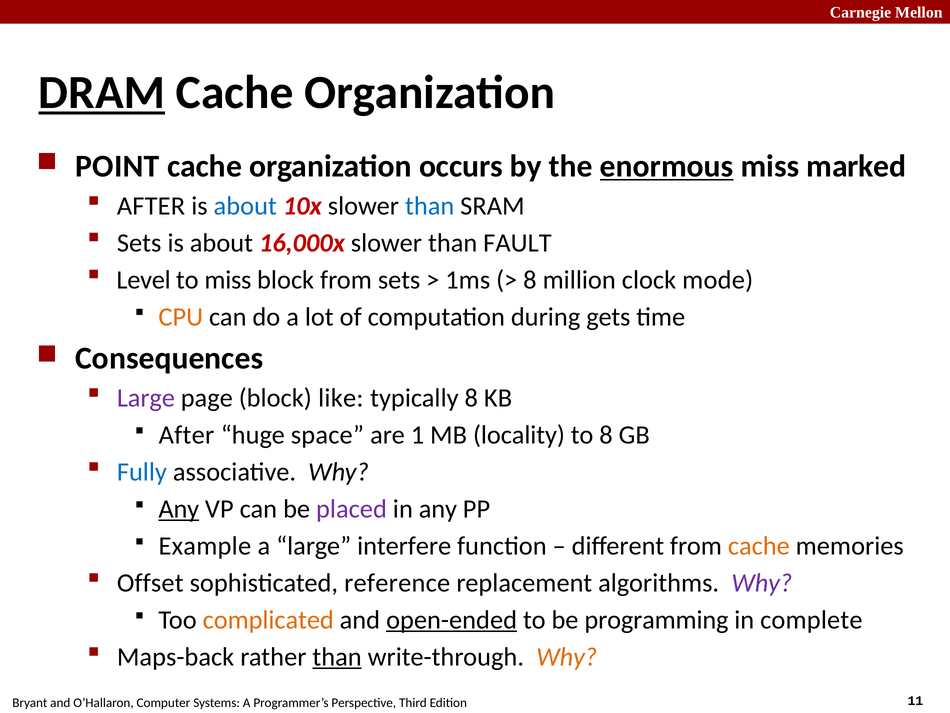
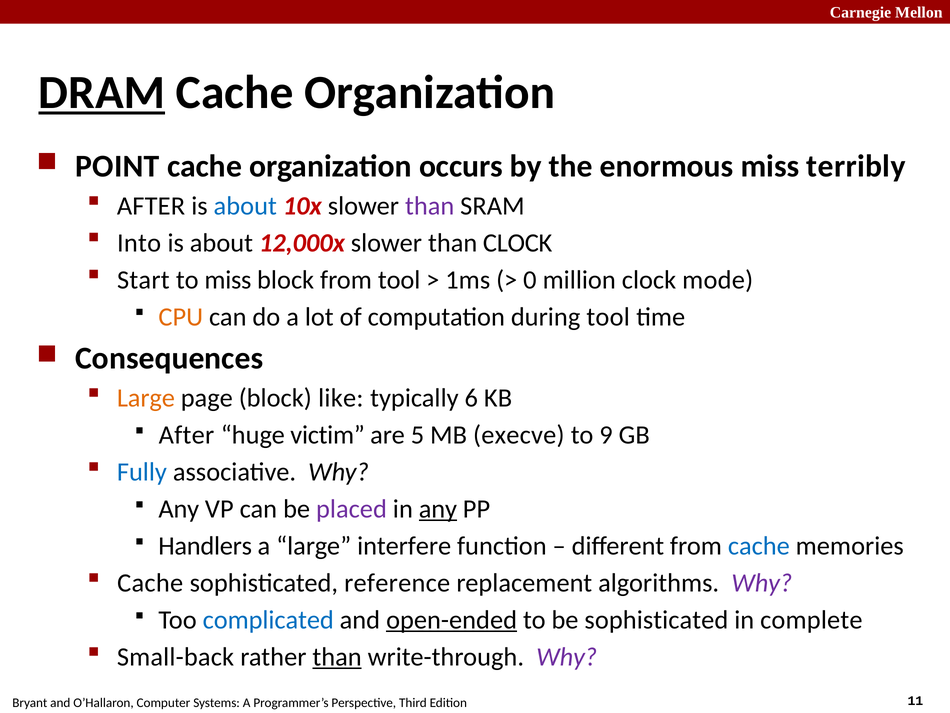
enormous underline: present -> none (667, 166)
marked: marked -> terribly (856, 166)
than colour: blue -> purple (430, 206)
Sets: Sets -> Into (139, 243)
16,000x: 16,000x -> 12,000x (302, 243)
than FAULT: FAULT -> CLOCK (518, 243)
Level: Level -> Start (143, 280)
from sets: sets -> tool (399, 280)
8: 8 -> 0 (530, 280)
during gets: gets -> tool (608, 317)
Large colour: purple -> orange (146, 398)
typically 8: 8 -> 6 (471, 398)
space: space -> victim (328, 435)
1: 1 -> 5 (417, 435)
locality: locality -> execve (519, 435)
to 8: 8 -> 9 (606, 435)
Any underline: present -> none (179, 509)
any underline: none -> present (438, 509)
Example: Example -> Handlers (205, 546)
cache colour: orange -> blue (759, 546)
Offset: Offset -> Cache (150, 583)
complicated colour: orange -> blue (268, 620)
be programming: programming -> sophisticated (656, 620)
Maps-back: Maps-back -> Small-back (175, 657)
Why colour: orange -> purple (567, 657)
